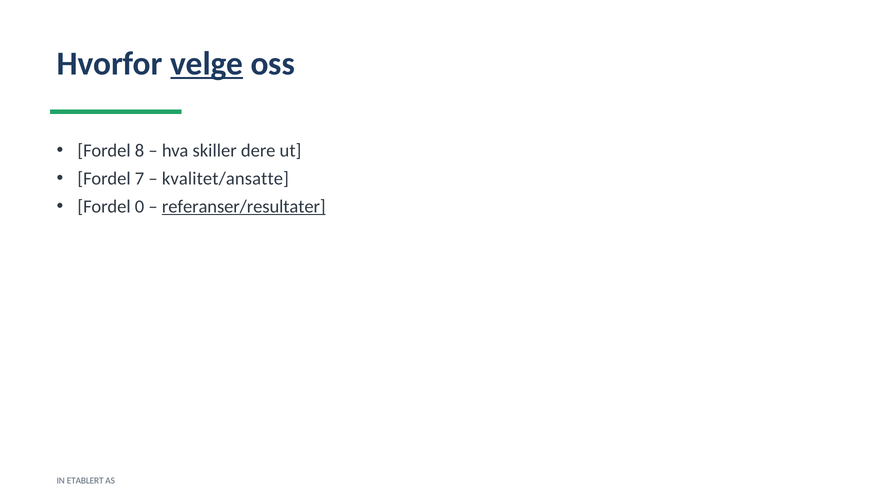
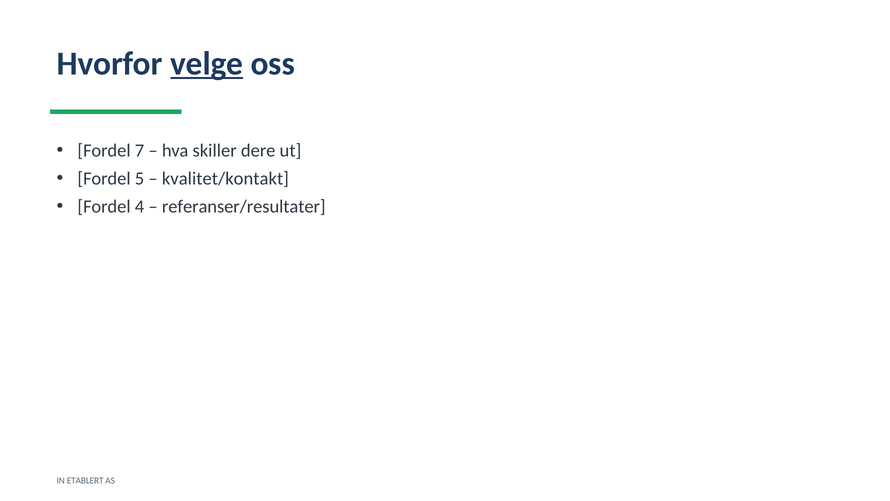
8: 8 -> 7 (140, 151)
7: 7 -> 5 (140, 179)
kvalitet/ansatte: kvalitet/ansatte -> kvalitet/kontakt (225, 179)
0: 0 -> 4 (140, 206)
referanser/resultater underline: present -> none (244, 206)
